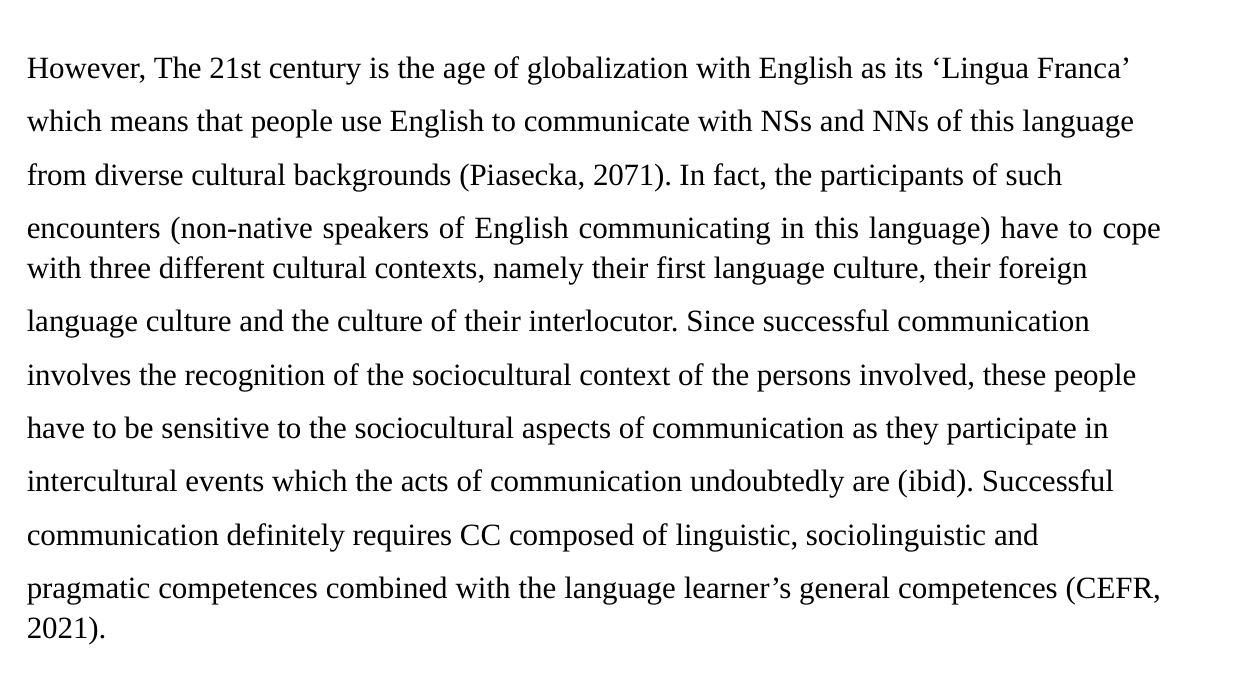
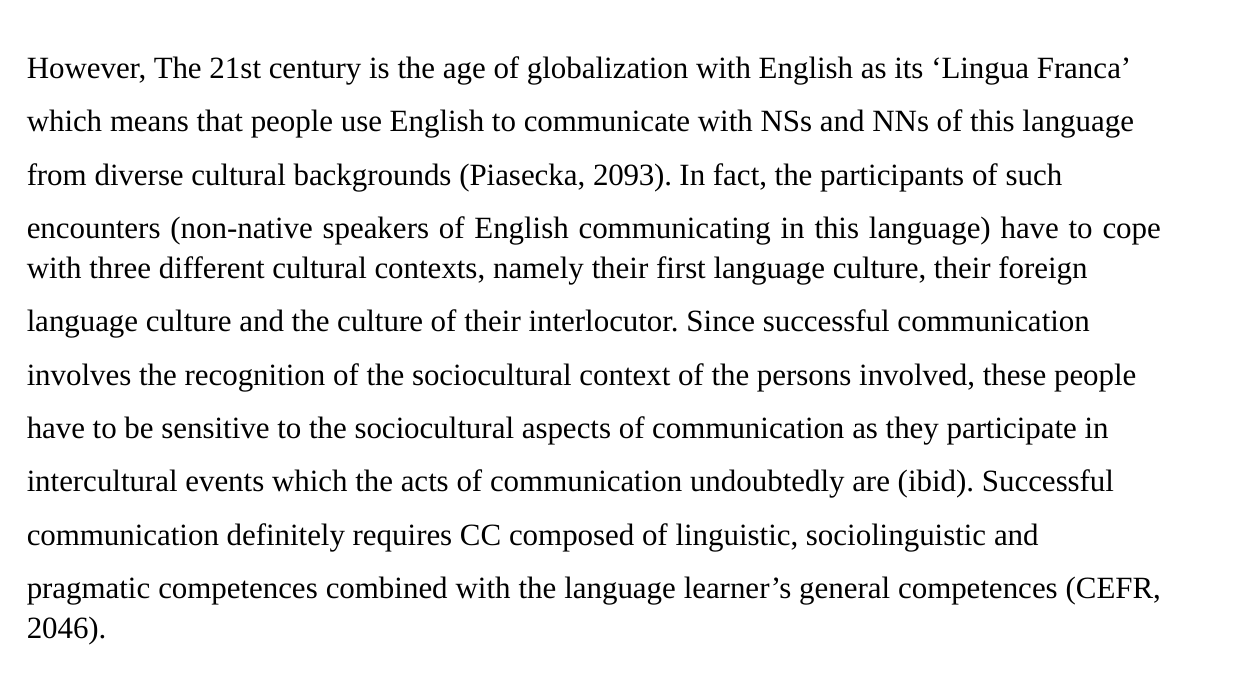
2071: 2071 -> 2093 (633, 175)
2021: 2021 -> 2046 (67, 629)
